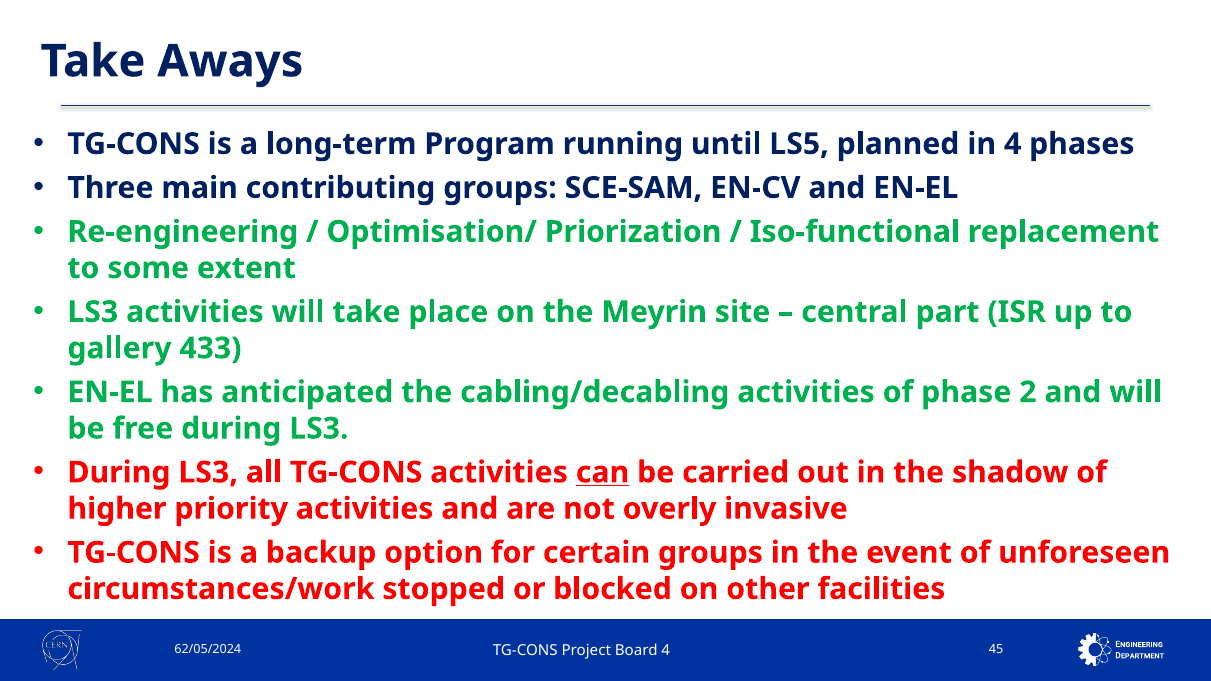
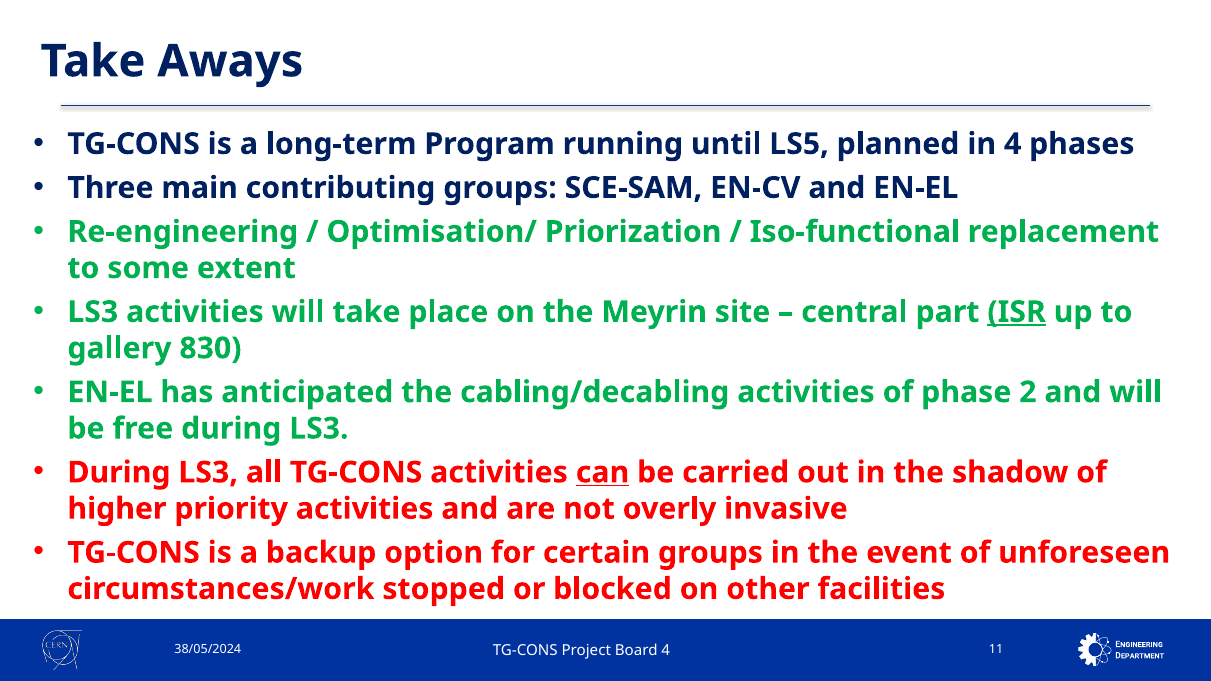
ISR underline: none -> present (1017, 312)
433: 433 -> 830 (210, 348)
62/05/2024: 62/05/2024 -> 38/05/2024 (208, 650)
45: 45 -> 11 (996, 649)
